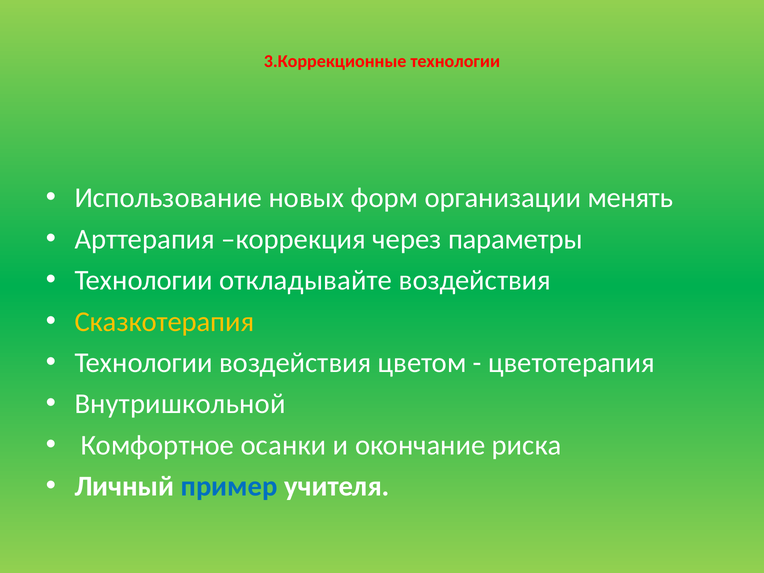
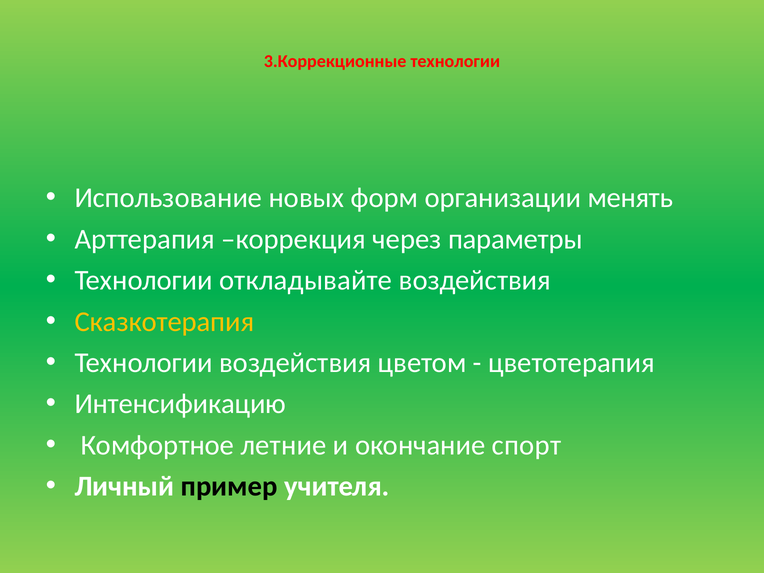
Внутришкольной: Внутришкольной -> Интенсификацию (180, 404)
осанки: осанки -> летние (284, 445)
риска: риска -> спорт (527, 445)
пример colour: blue -> black (229, 486)
